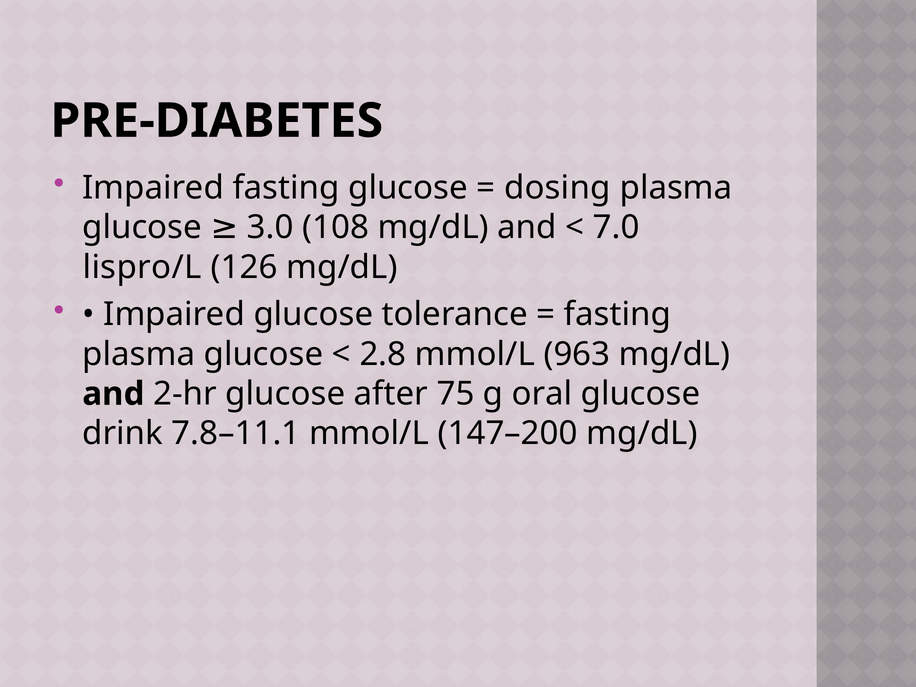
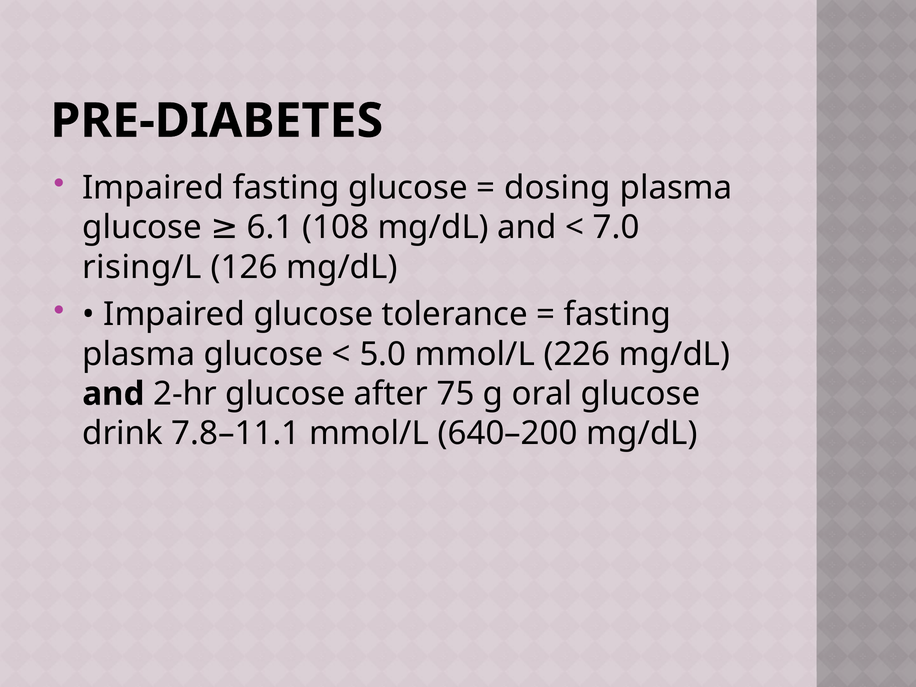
3.0: 3.0 -> 6.1 (270, 228)
lispro/L: lispro/L -> rising/L (142, 267)
2.8: 2.8 -> 5.0 (383, 354)
963: 963 -> 226 (577, 354)
147–200: 147–200 -> 640–200 (508, 434)
